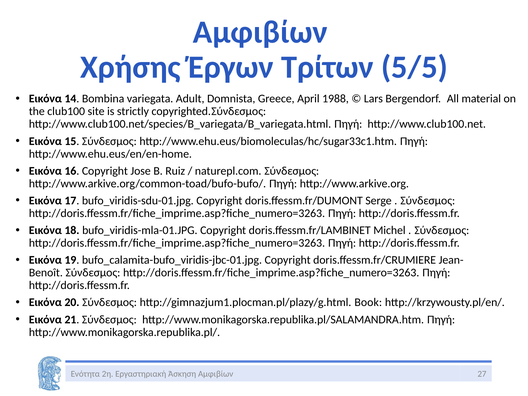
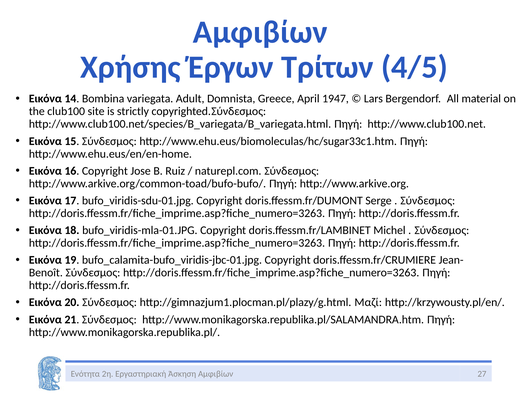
5/5: 5/5 -> 4/5 (414, 67)
1988: 1988 -> 1947 (336, 99)
Book: Book -> Μαζί (368, 302)
